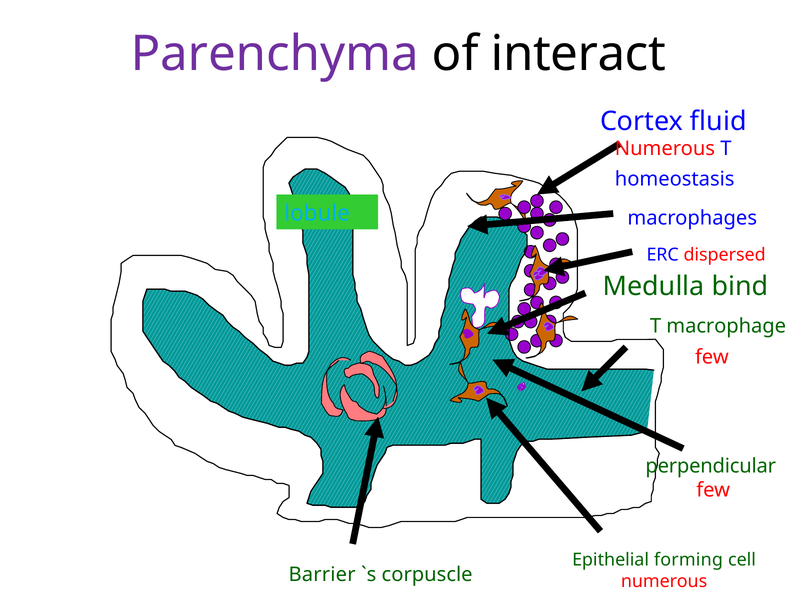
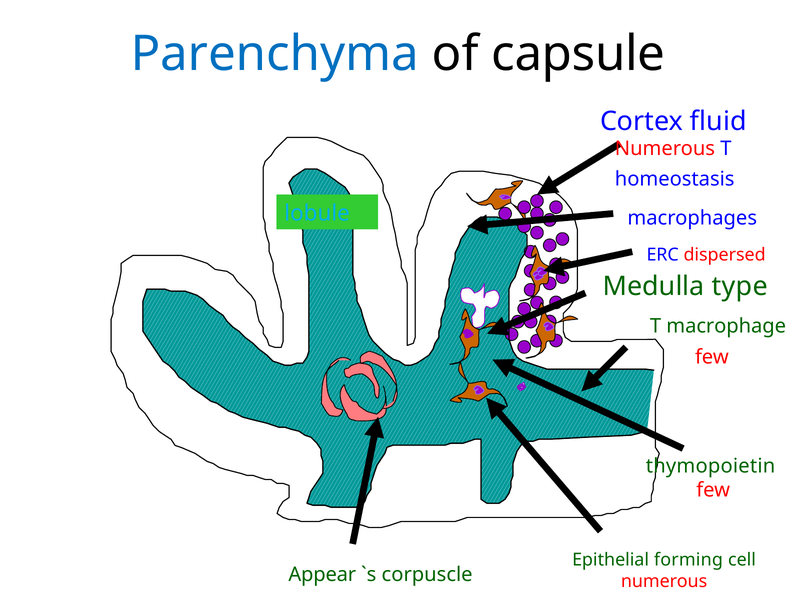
Parenchyma colour: purple -> blue (275, 54)
interact: interact -> capsule (578, 54)
bind: bind -> type (740, 287)
perpendicular: perpendicular -> thymopoietin (711, 466)
Barrier: Barrier -> Appear (322, 575)
